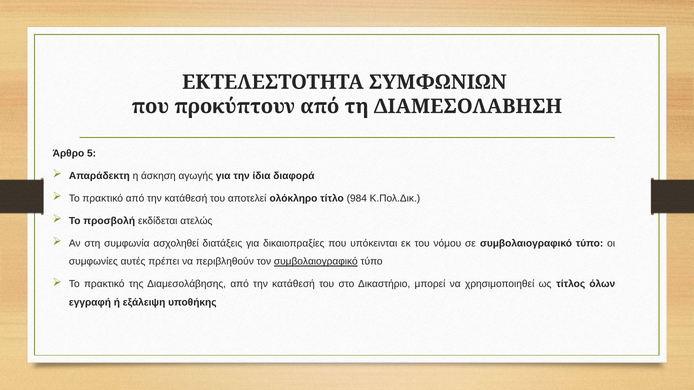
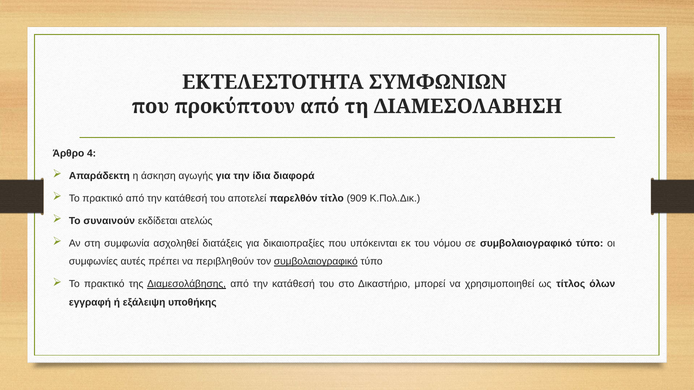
5: 5 -> 4 (92, 153)
ολόκληρο: ολόκληρο -> παρελθόν (293, 199)
984: 984 -> 909 (357, 199)
προσβολή: προσβολή -> συναινούν (109, 221)
Διαμεσολάβησης underline: none -> present (187, 284)
